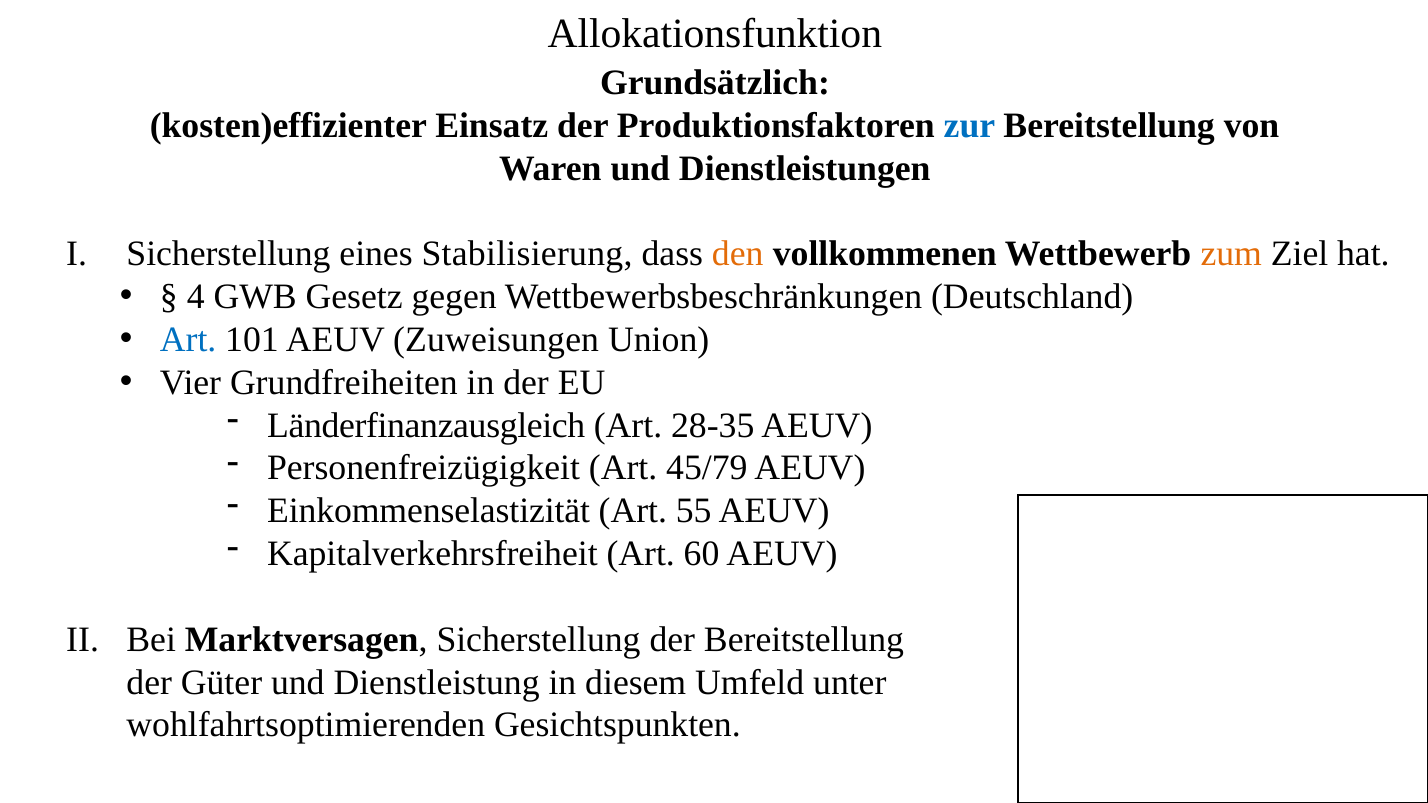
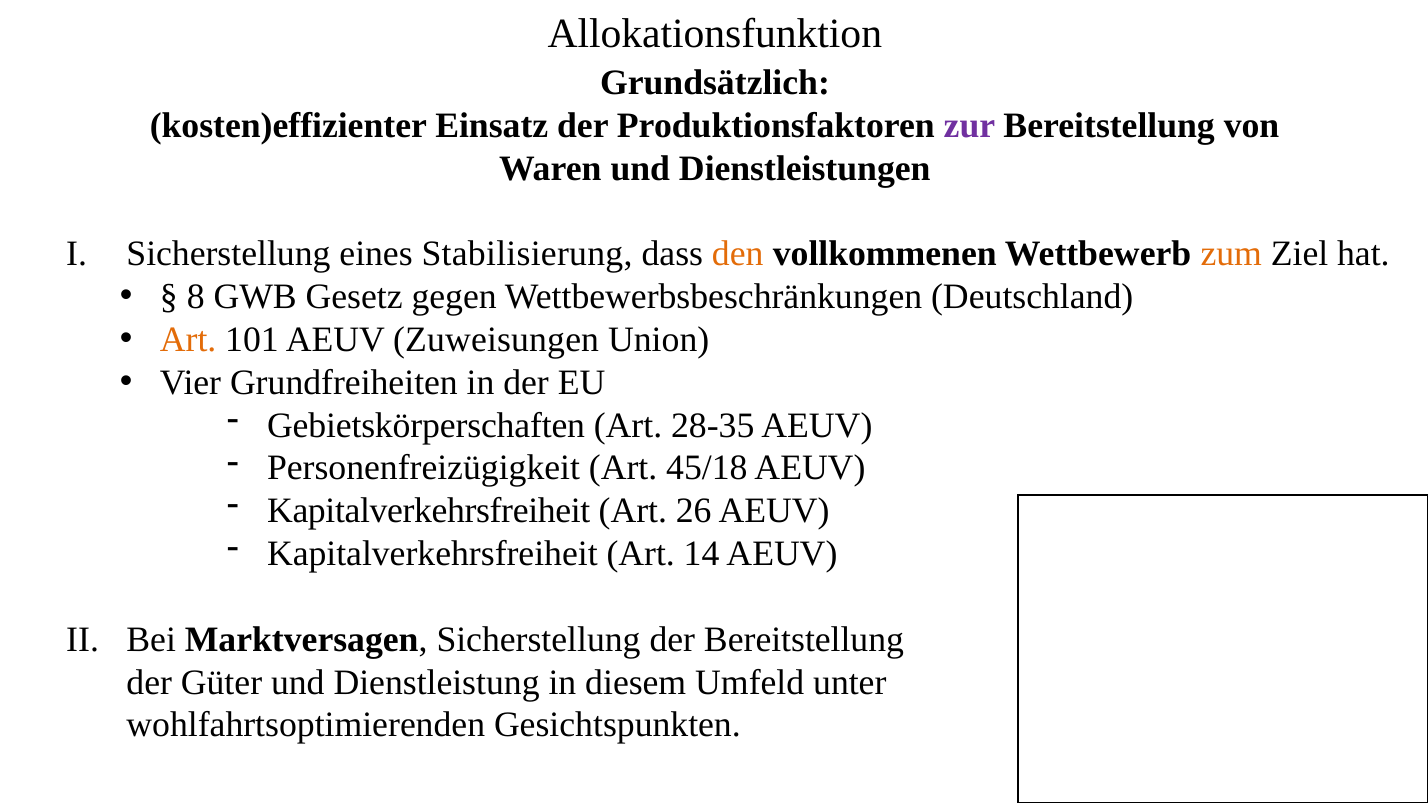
zur colour: blue -> purple (969, 126)
4: 4 -> 8 (196, 297)
Art colour: blue -> orange (188, 340)
Länderfinanzausgleich: Länderfinanzausgleich -> Gebietskörperschaften (426, 426)
45/79: 45/79 -> 45/18 (707, 468)
Einkommenselastizität: Einkommenselastizität -> Kapitalverkehrsfreiheit (429, 511)
55: 55 -> 26 (694, 511)
60: 60 -> 14 (702, 554)
